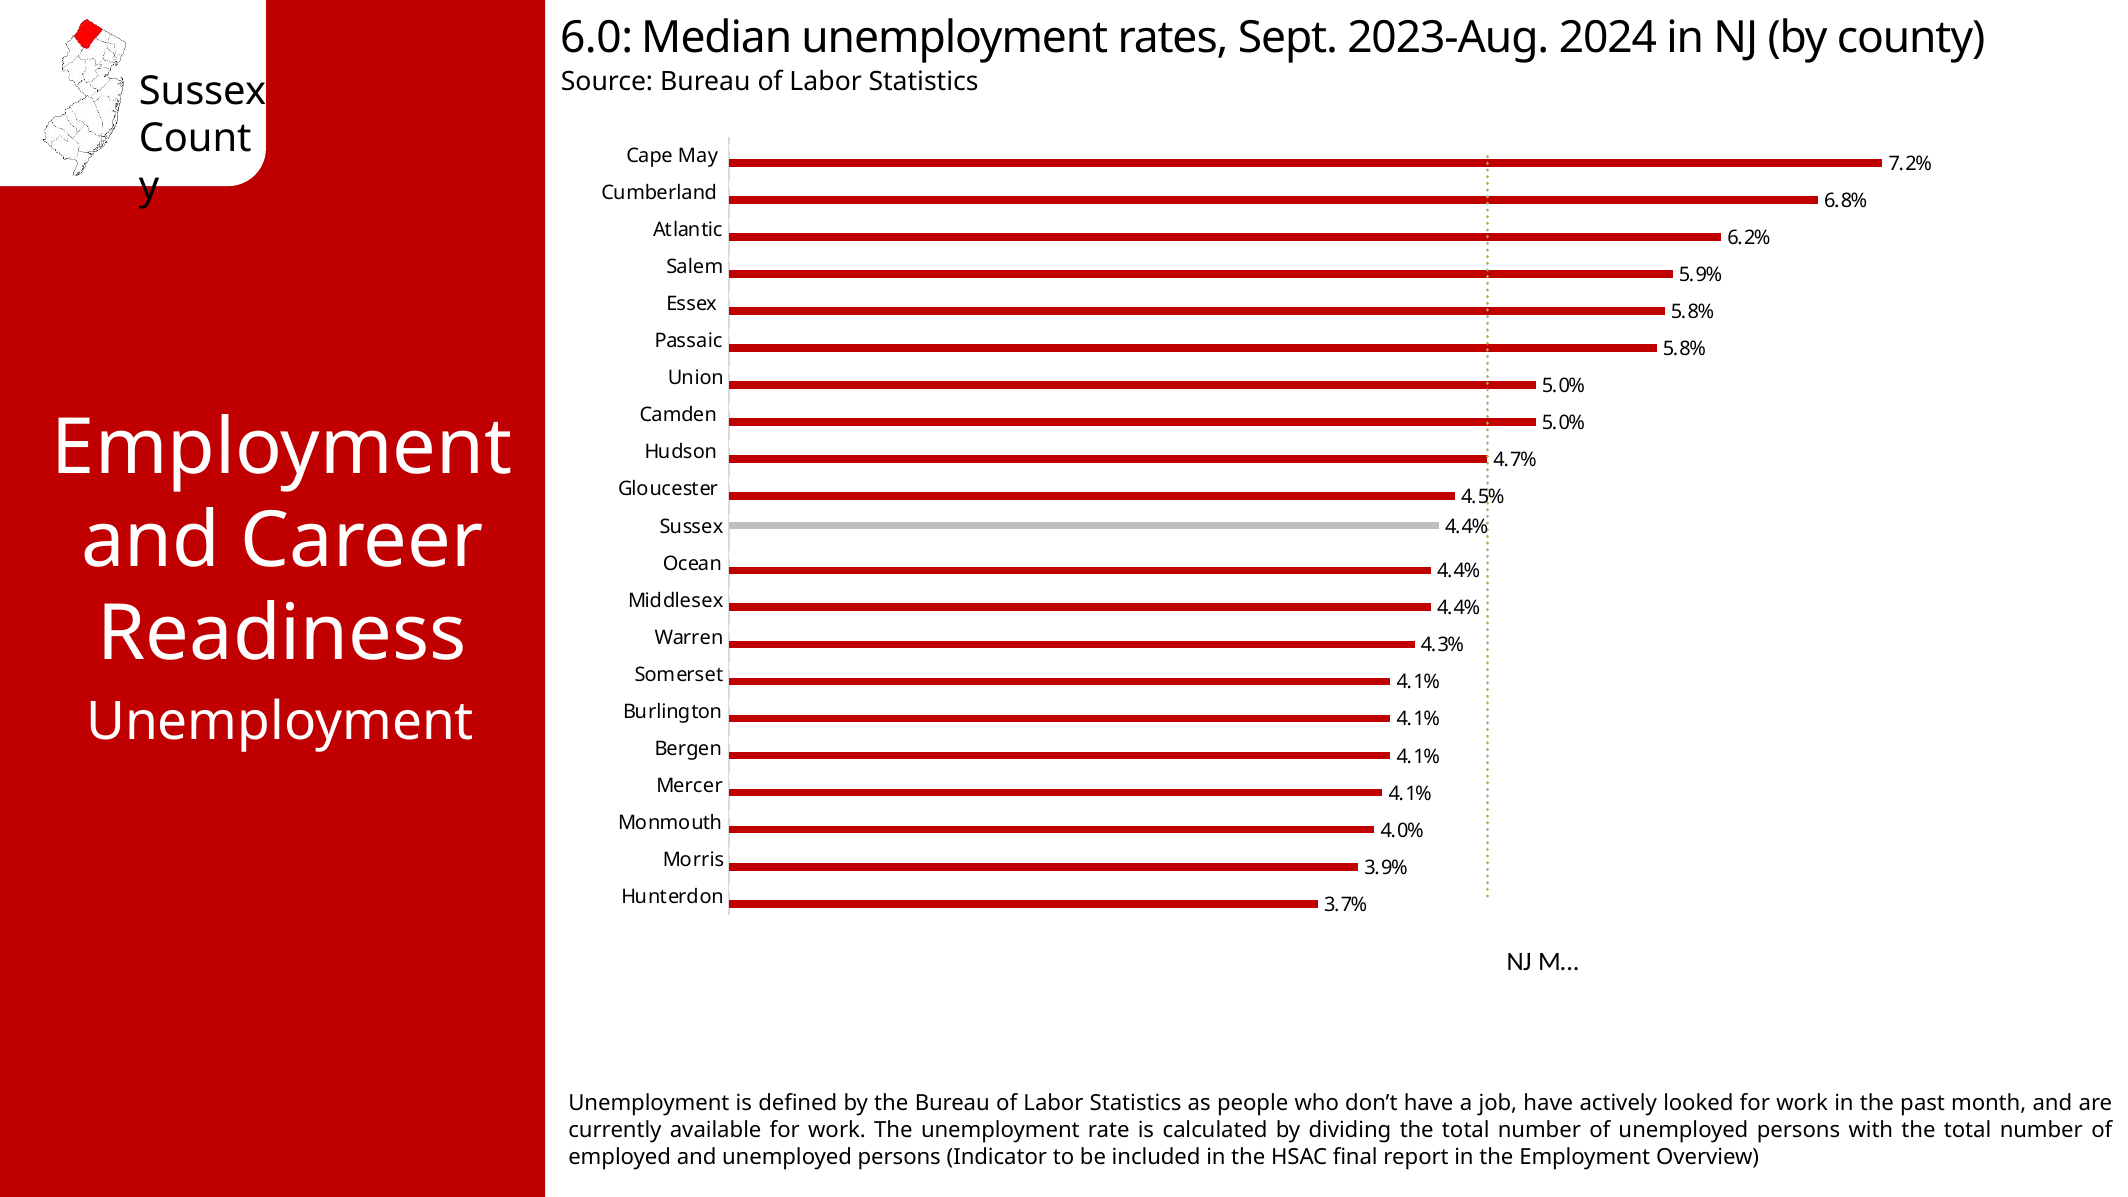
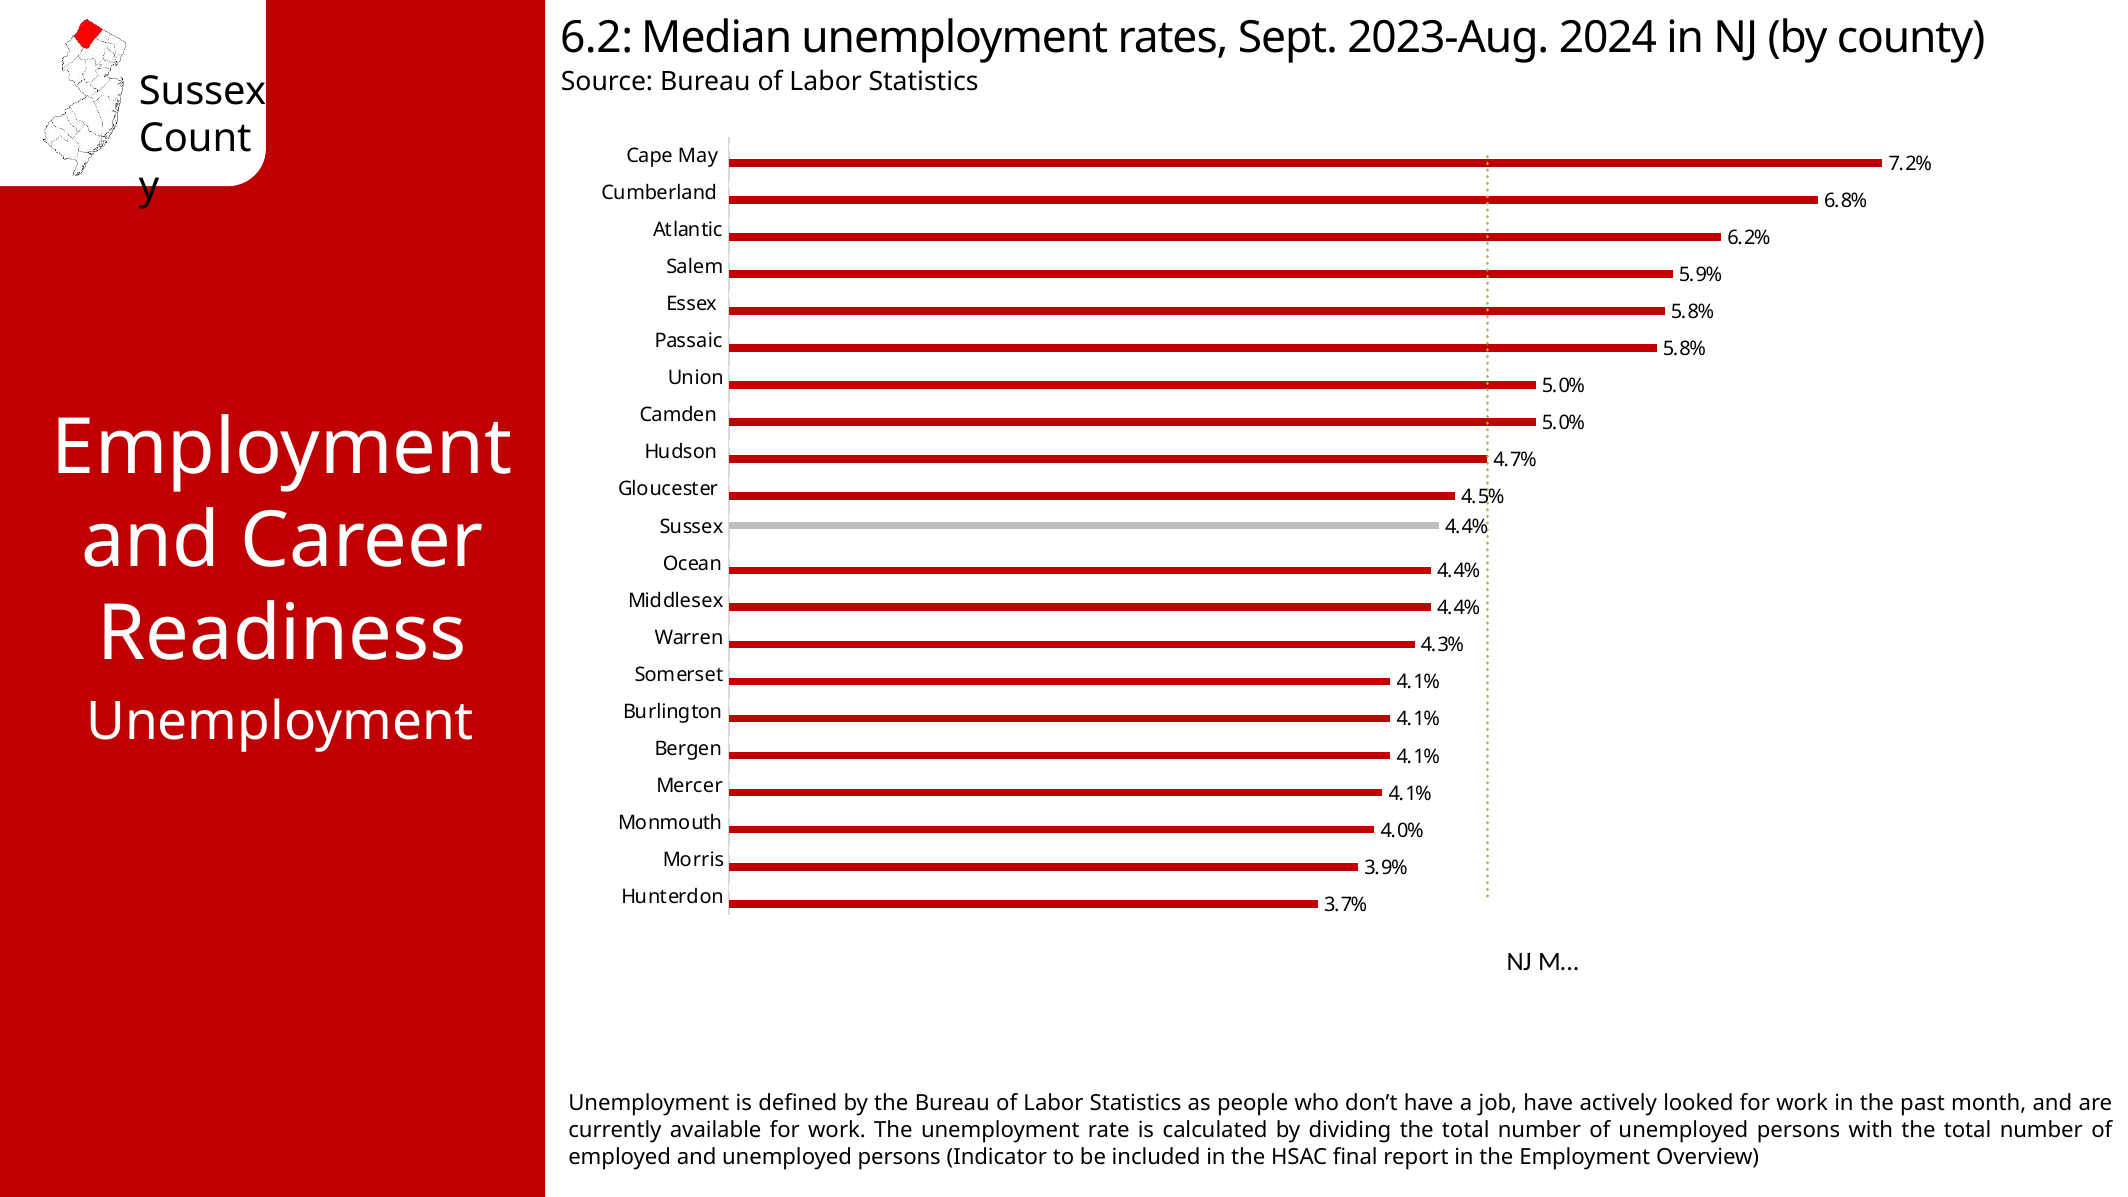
6.0: 6.0 -> 6.2 (597, 38)
